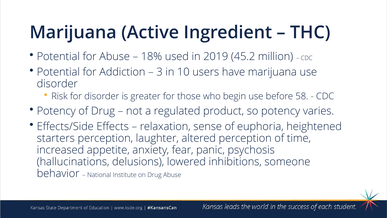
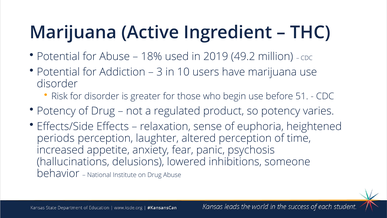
45.2: 45.2 -> 49.2 (243, 57)
58: 58 -> 51 (302, 96)
starters: starters -> periods (56, 138)
